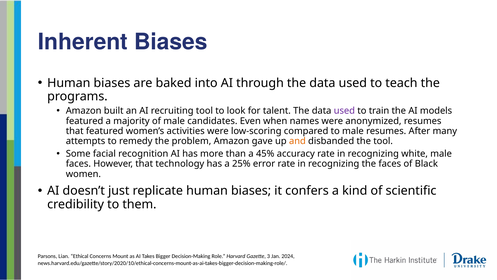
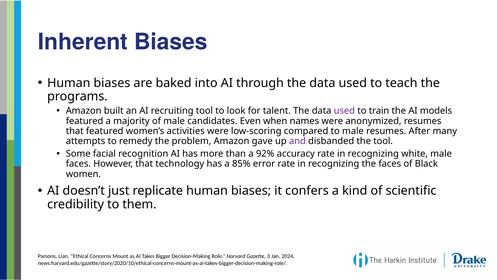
and colour: orange -> purple (297, 141)
45%: 45% -> 92% (265, 154)
25%: 25% -> 85% (241, 164)
